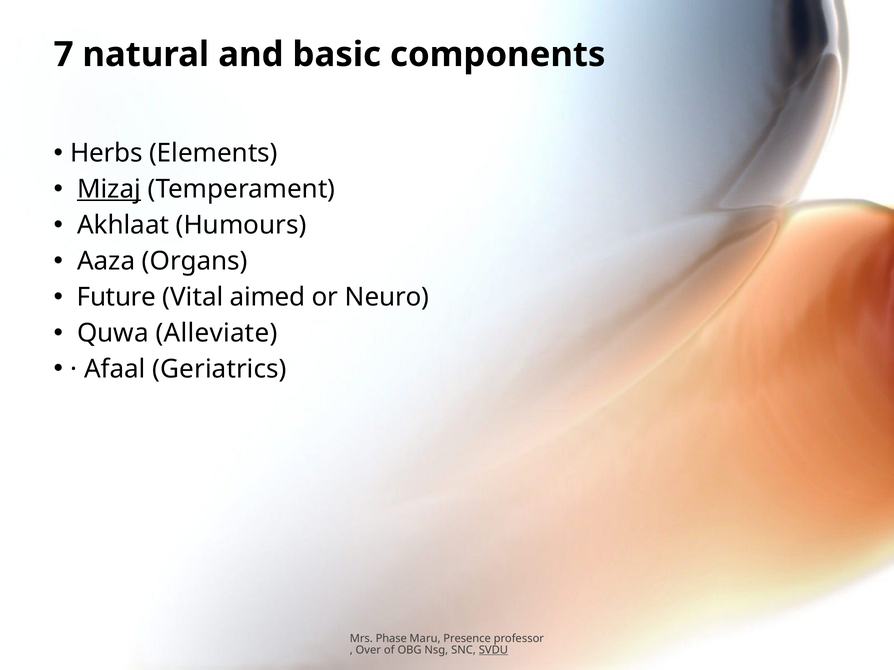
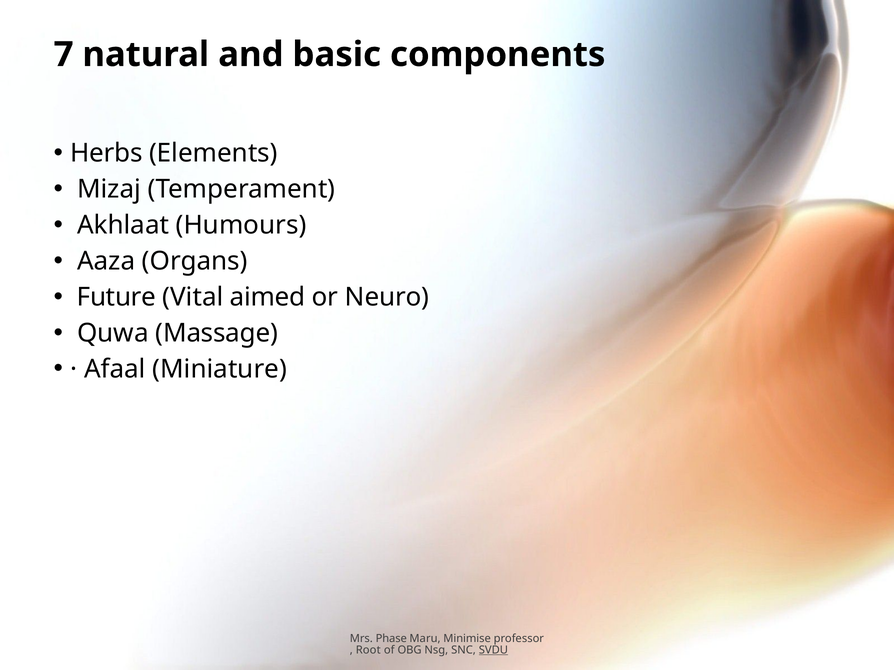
Mizaj underline: present -> none (109, 189)
Alleviate: Alleviate -> Massage (217, 333)
Geriatrics: Geriatrics -> Miniature (220, 369)
Presence: Presence -> Minimise (467, 639)
Over: Over -> Root (368, 650)
